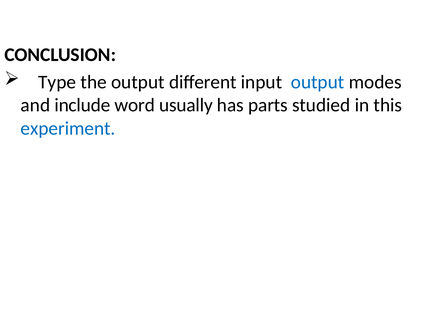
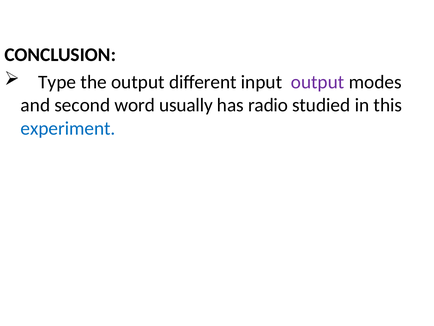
output colour: blue -> purple (318, 82)
include: include -> second (82, 105)
parts: parts -> radio (268, 105)
